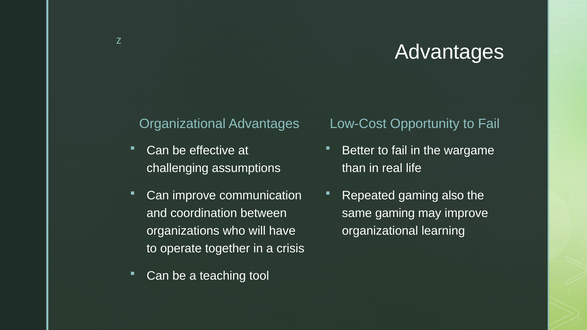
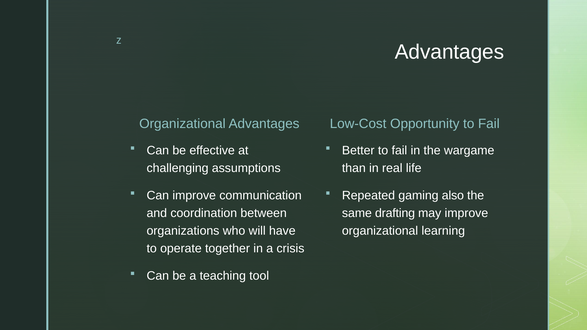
same gaming: gaming -> drafting (395, 213)
